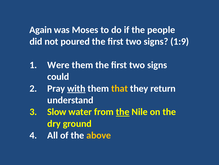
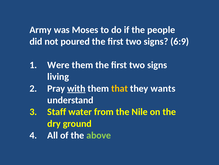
Again: Again -> Army (41, 30)
1:9: 1:9 -> 6:9 (180, 41)
could: could -> living (58, 76)
return: return -> wants (163, 88)
Slow: Slow -> Staff (57, 111)
the underline: present -> none (123, 111)
above colour: yellow -> light green (99, 135)
